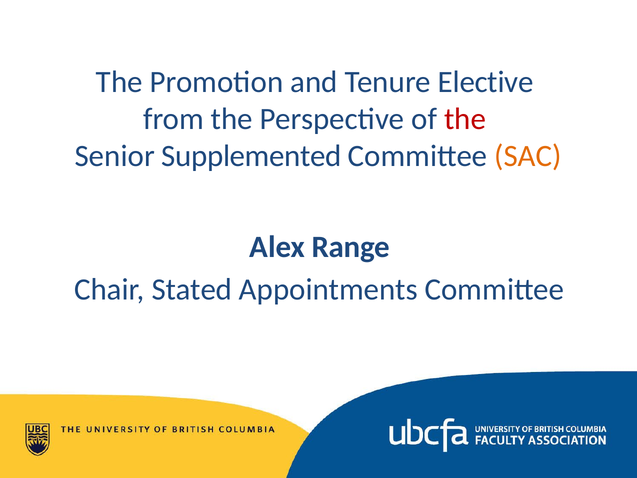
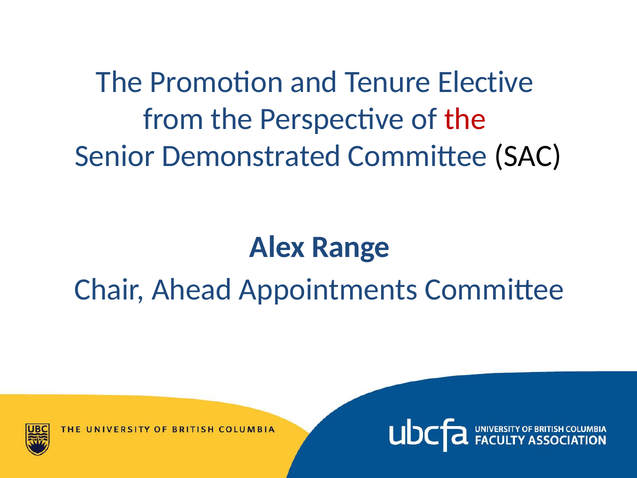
Supplemented: Supplemented -> Demonstrated (251, 156)
SAC colour: orange -> black (528, 156)
Stated: Stated -> Ahead (192, 289)
